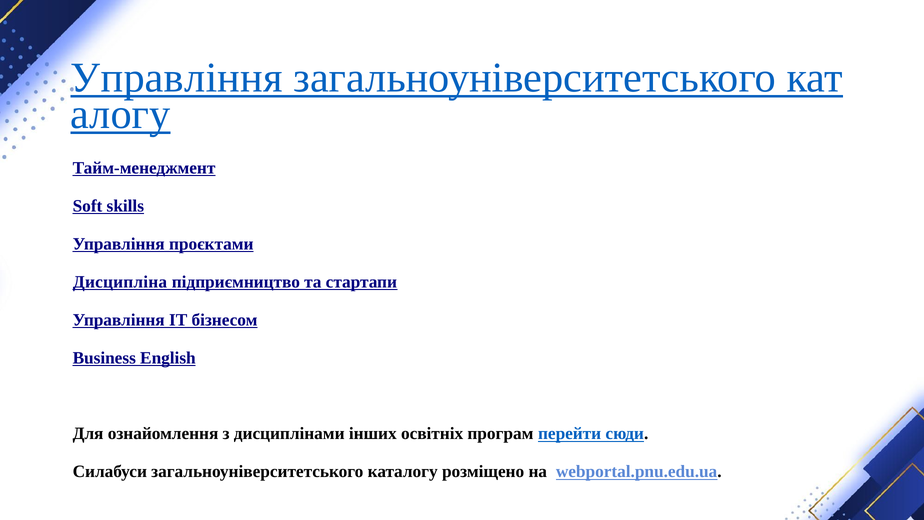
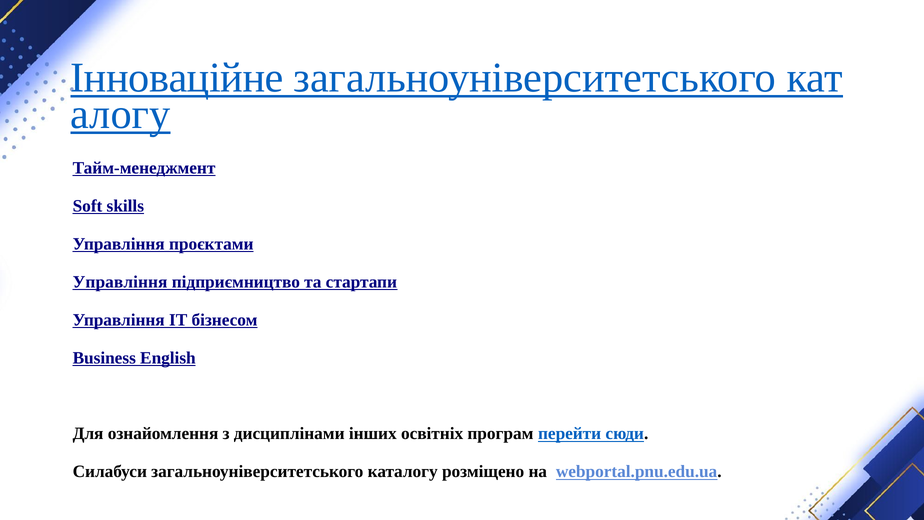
Управління: Управління -> Інноваційне (177, 78)
Дисципліна: Дисципліна -> Управління (120, 282)
